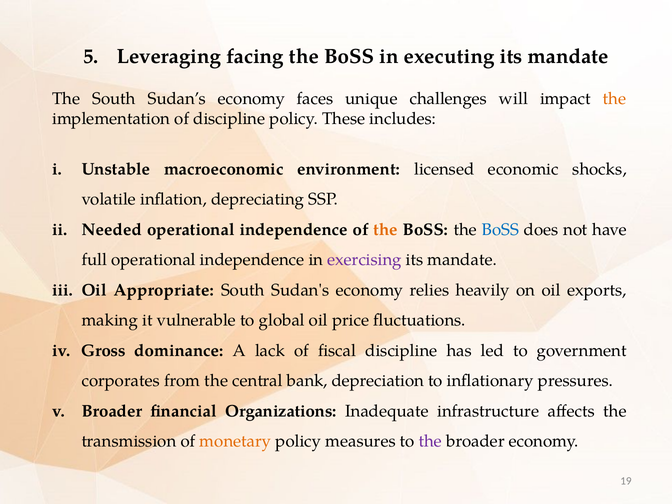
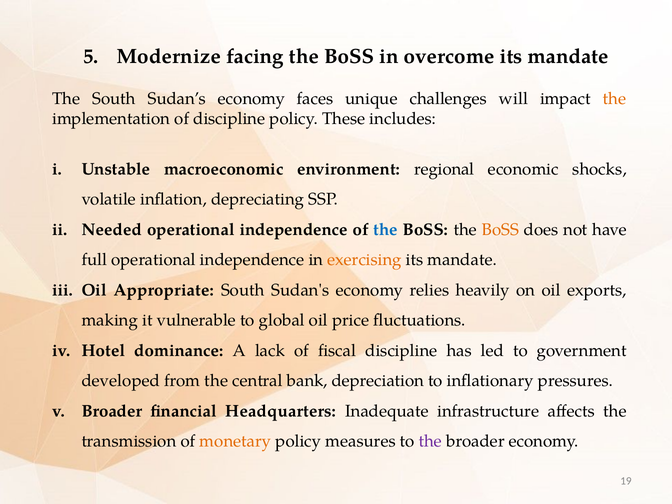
Leveraging: Leveraging -> Modernize (169, 56)
executing: executing -> overcome (449, 56)
licensed: licensed -> regional (444, 169)
the colour: orange -> blue (386, 230)
BoSS colour: blue -> orange (500, 230)
exercising colour: purple -> orange (365, 260)
Gross: Gross -> Hotel (103, 351)
corporates: corporates -> developed (121, 381)
Organizations: Organizations -> Headquarters (281, 411)
